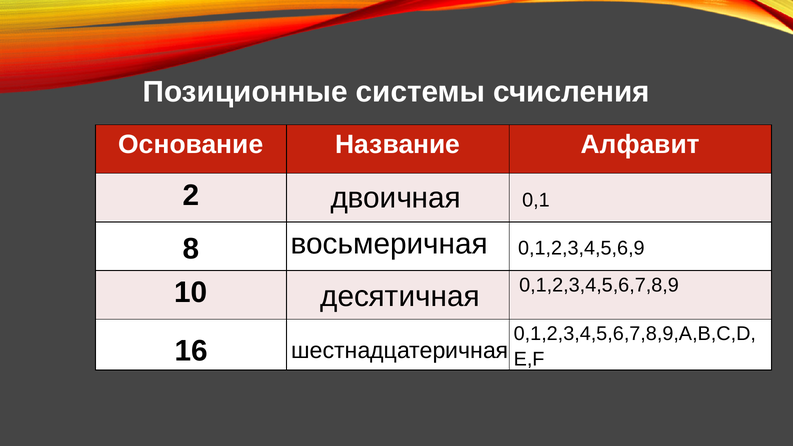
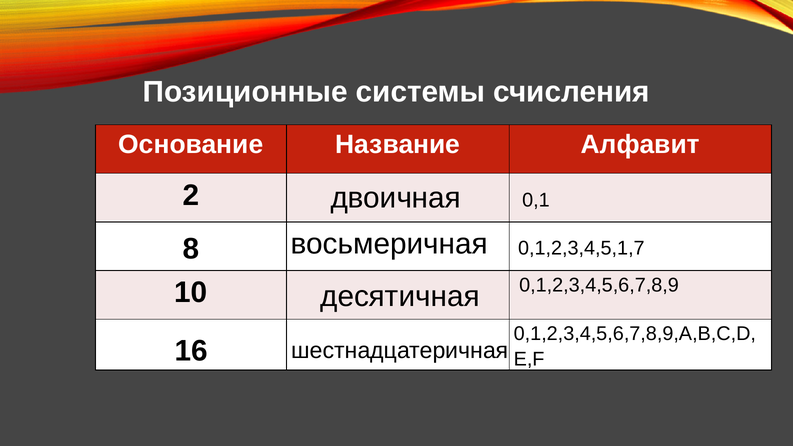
0,1,2,3,4,5,6,9: 0,1,2,3,4,5,6,9 -> 0,1,2,3,4,5,1,7 (581, 248)
